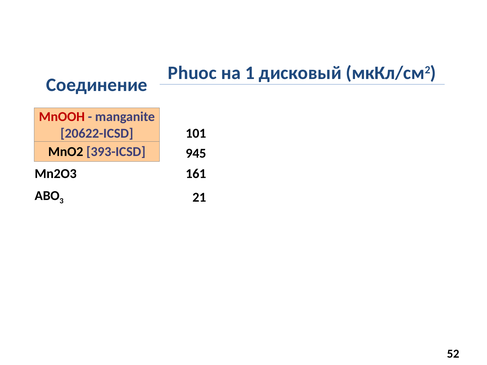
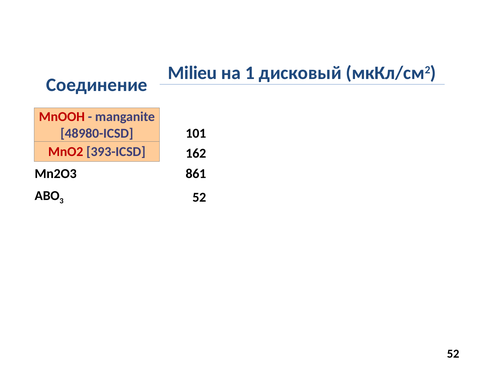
Phuoc: Phuoc -> Milieu (193, 73)
20622-ICSD: 20622-ICSD -> 48980-ICSD (97, 133)
MnO2 colour: black -> red (66, 152)
945: 945 -> 162 (196, 154)
161: 161 -> 861 (196, 174)
21: 21 -> 52 (199, 198)
